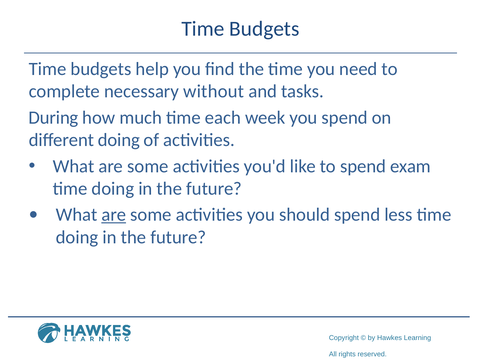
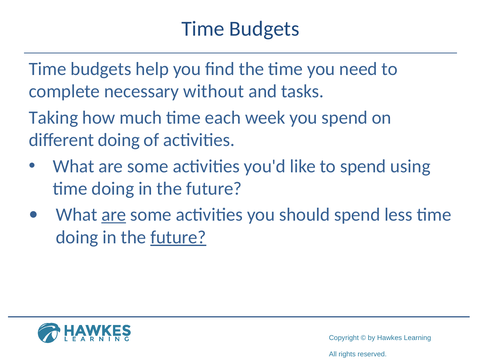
During: During -> Taking (53, 118)
exam: exam -> using (410, 166)
future underline: none -> present (178, 237)
